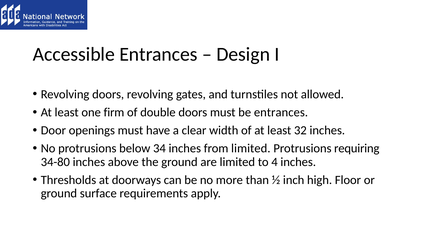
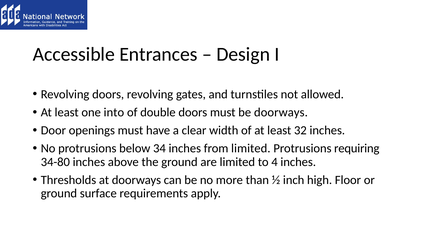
firm: firm -> into (114, 112)
be entrances: entrances -> doorways (281, 112)
